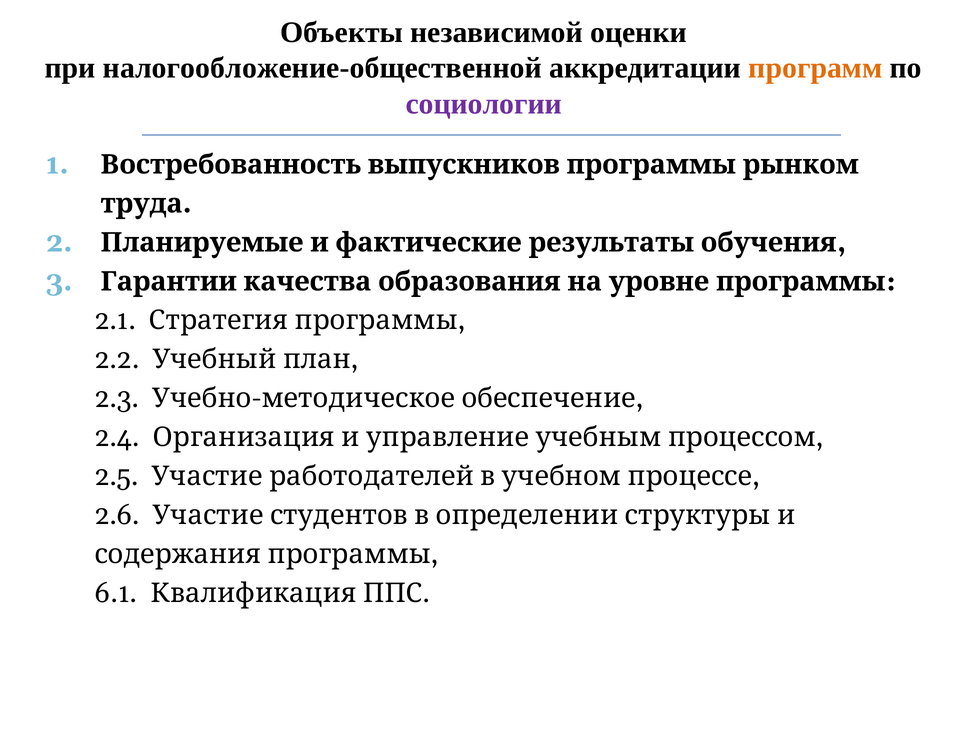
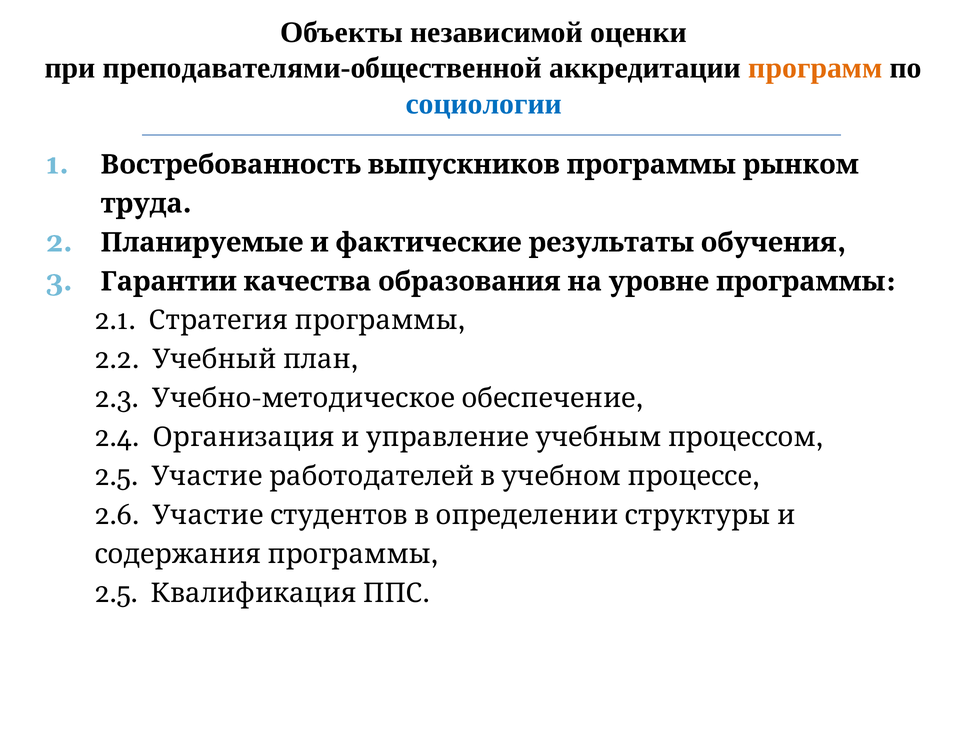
налогообложение-общественной: налогообложение-общественной -> преподавателями-общественной (322, 68)
социологии colour: purple -> blue (484, 104)
6.1: 6.1 -> 2.5 (116, 594)
